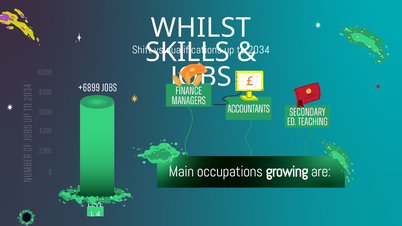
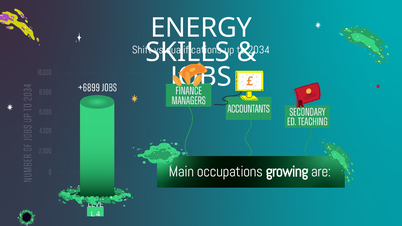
WHILST: WHILST -> ENERGY (201, 28)
